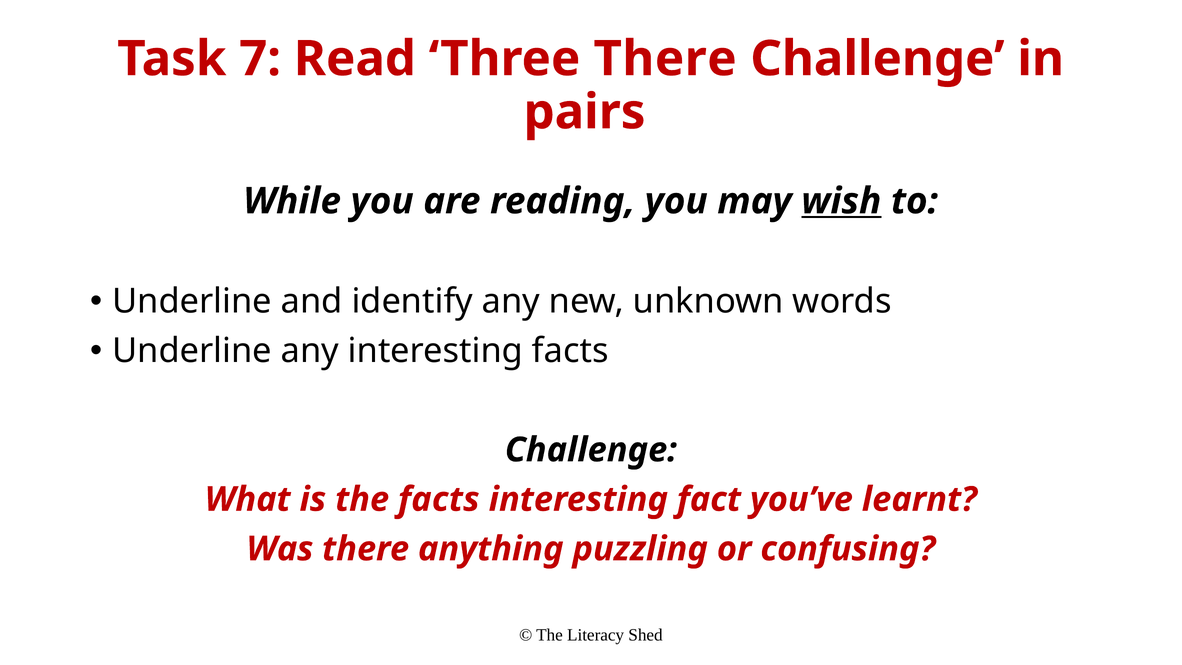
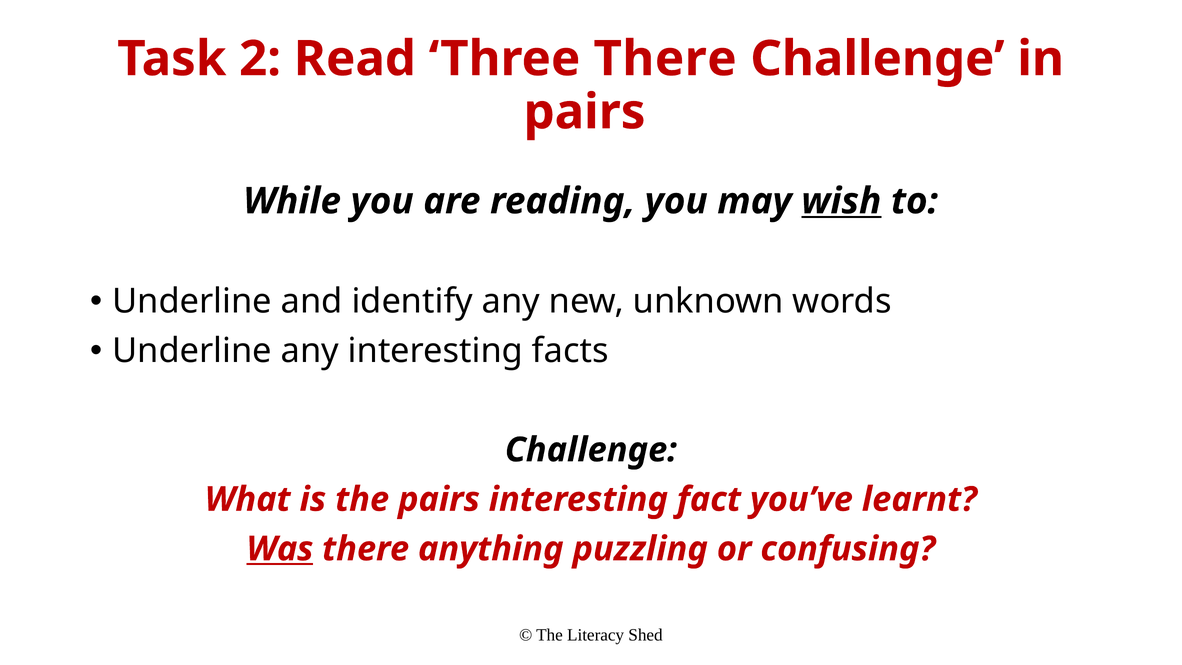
7: 7 -> 2 (260, 59)
the facts: facts -> pairs (439, 499)
Was underline: none -> present (280, 549)
